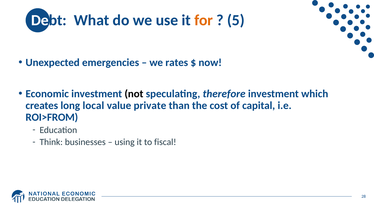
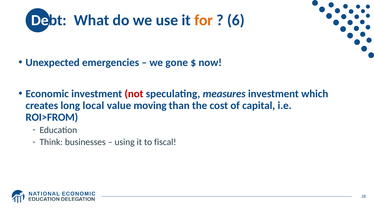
5: 5 -> 6 (236, 20)
rates: rates -> gone (177, 63)
not colour: black -> red (134, 94)
therefore: therefore -> measures (224, 94)
private: private -> moving (150, 106)
